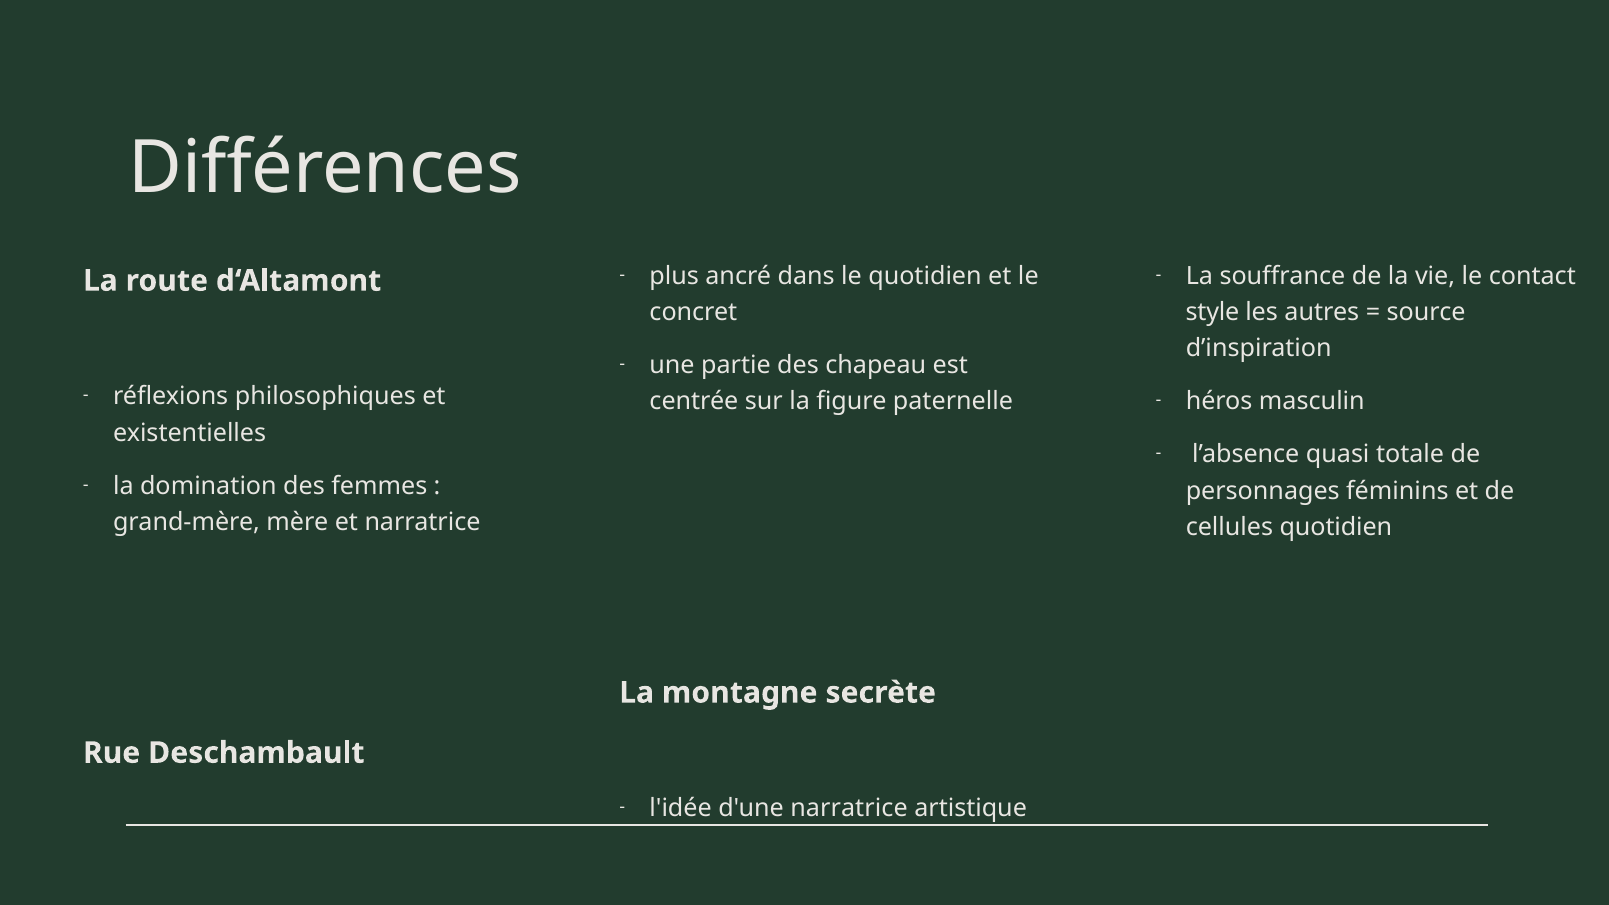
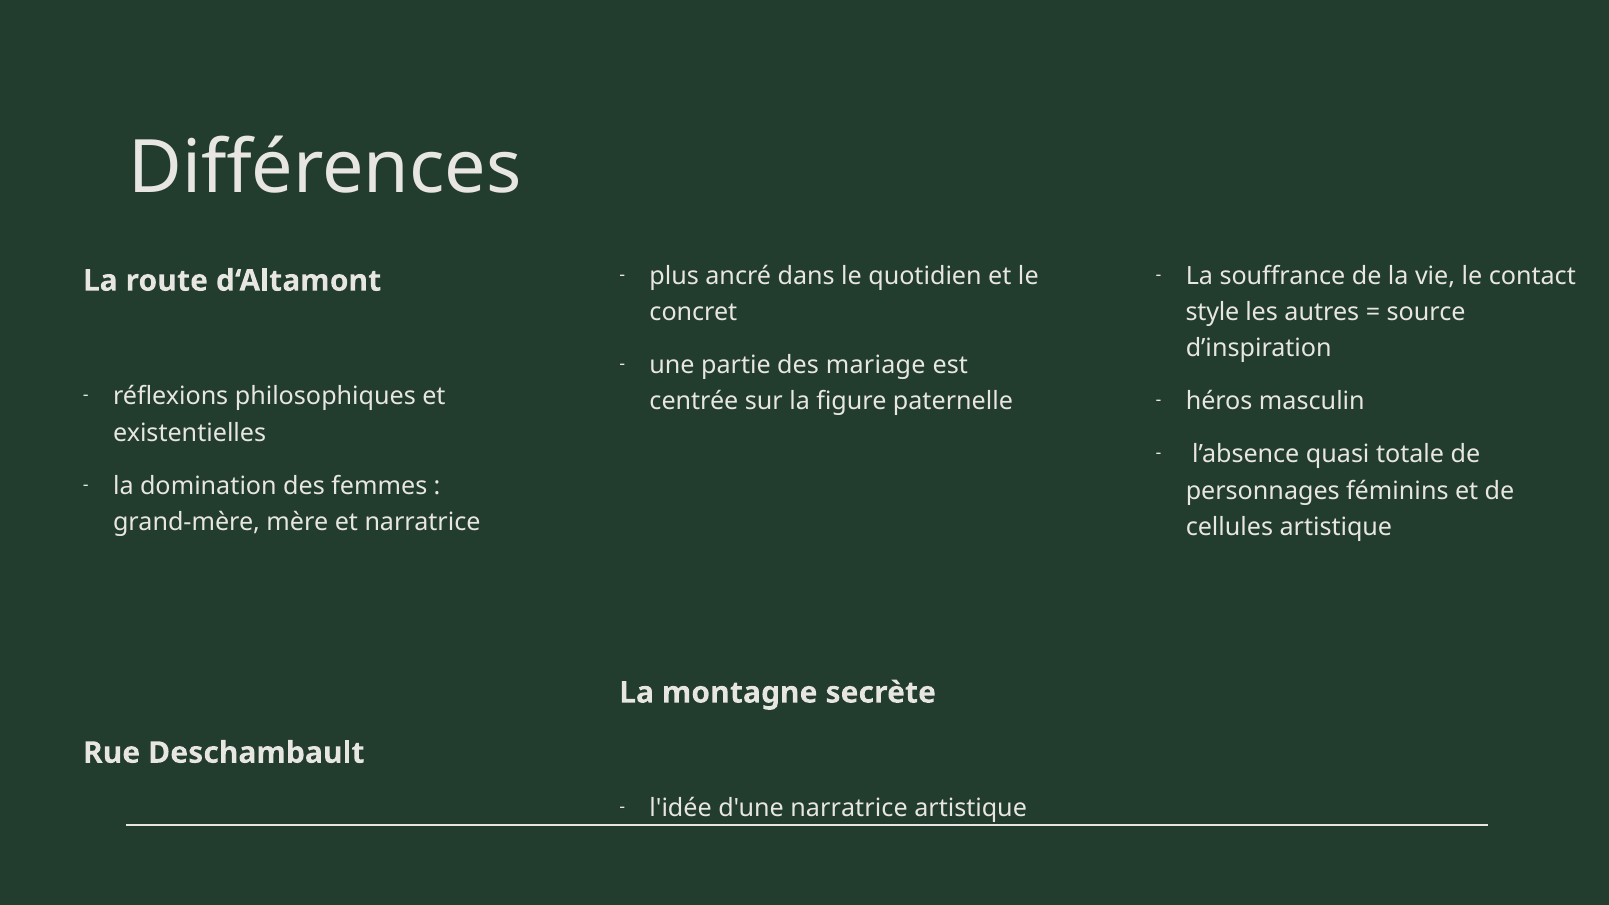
chapeau: chapeau -> mariage (876, 365)
cellules quotidien: quotidien -> artistique (1336, 527)
